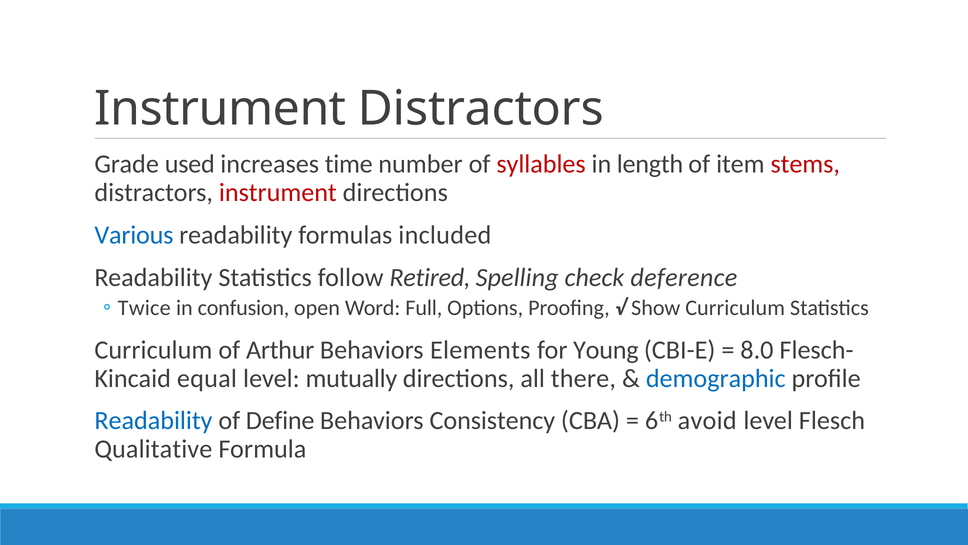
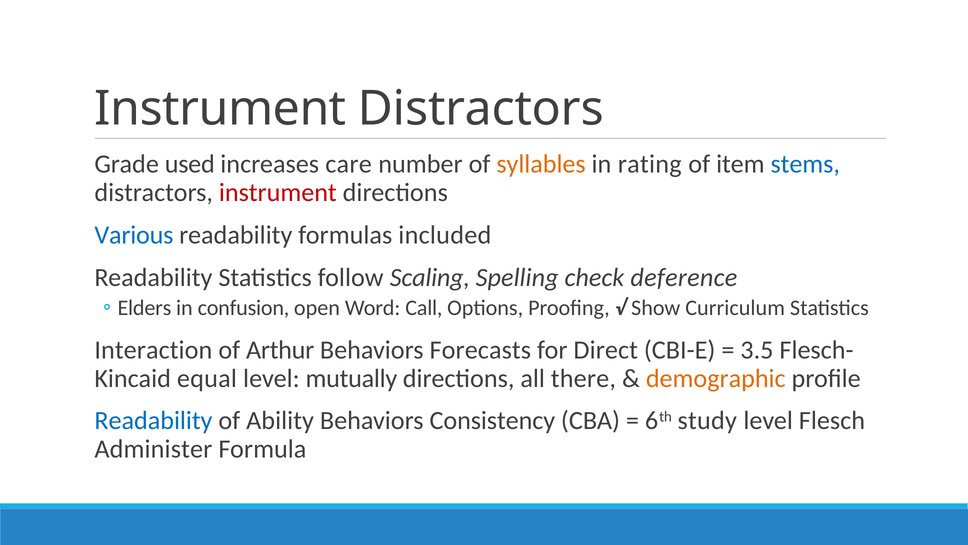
time: time -> care (349, 164)
syllables colour: red -> orange (541, 164)
length: length -> rating (650, 164)
stems colour: red -> blue (805, 164)
Retired: Retired -> Scaling (430, 277)
Twice: Twice -> Elders (144, 307)
Full: Full -> Call (424, 307)
Curriculum: Curriculum -> Interaction (153, 350)
Elements: Elements -> Forecasts (480, 350)
Young: Young -> Direct (606, 350)
8.0: 8.0 -> 3.5 (757, 350)
demographic colour: blue -> orange (716, 378)
Define: Define -> Ability (280, 420)
avoid: avoid -> study (707, 420)
Qualitative: Qualitative -> Administer (153, 449)
